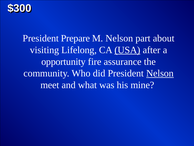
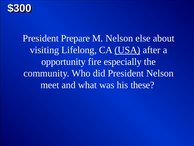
part: part -> else (143, 38)
assurance: assurance -> especially (123, 61)
Nelson underline: present -> none (160, 73)
mine: mine -> these (142, 85)
